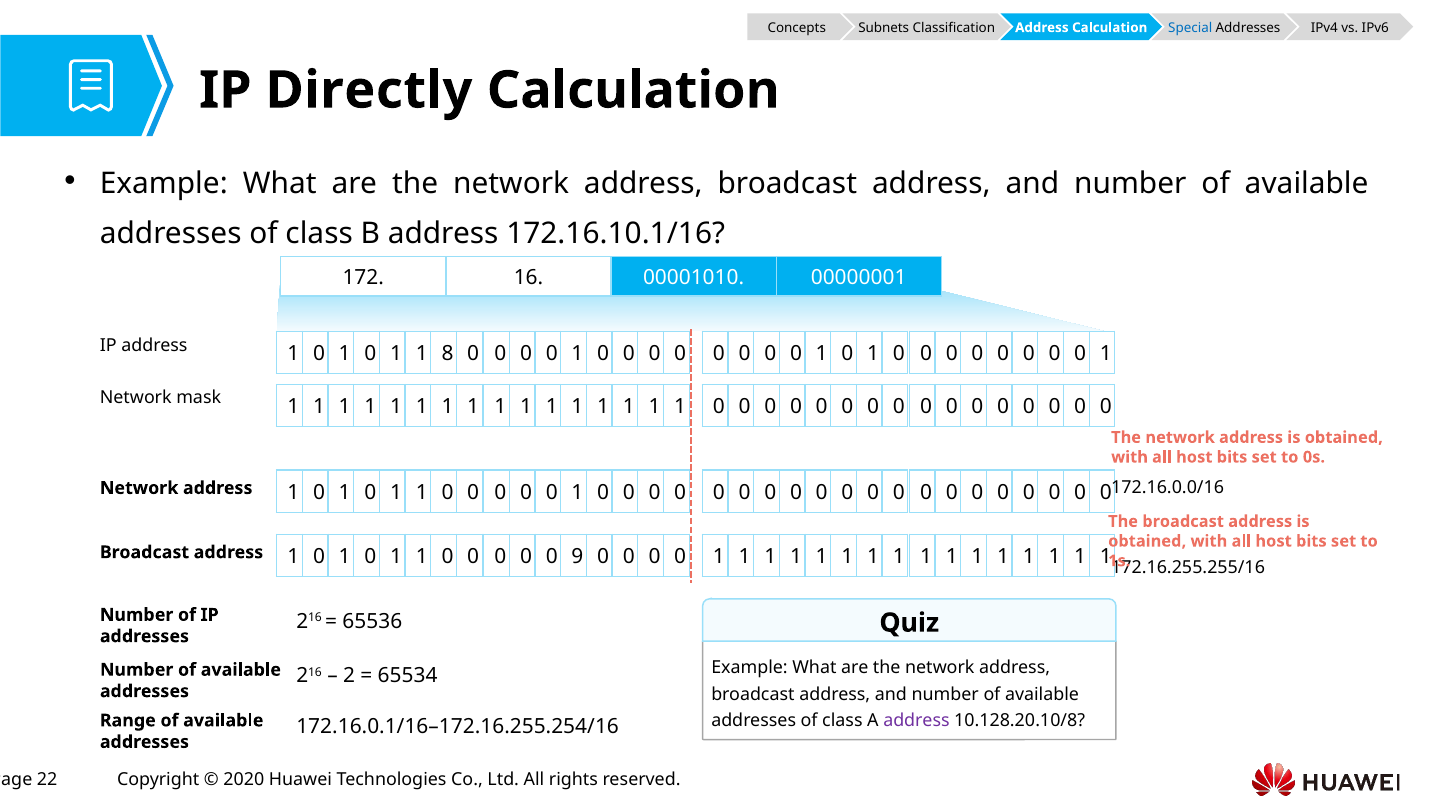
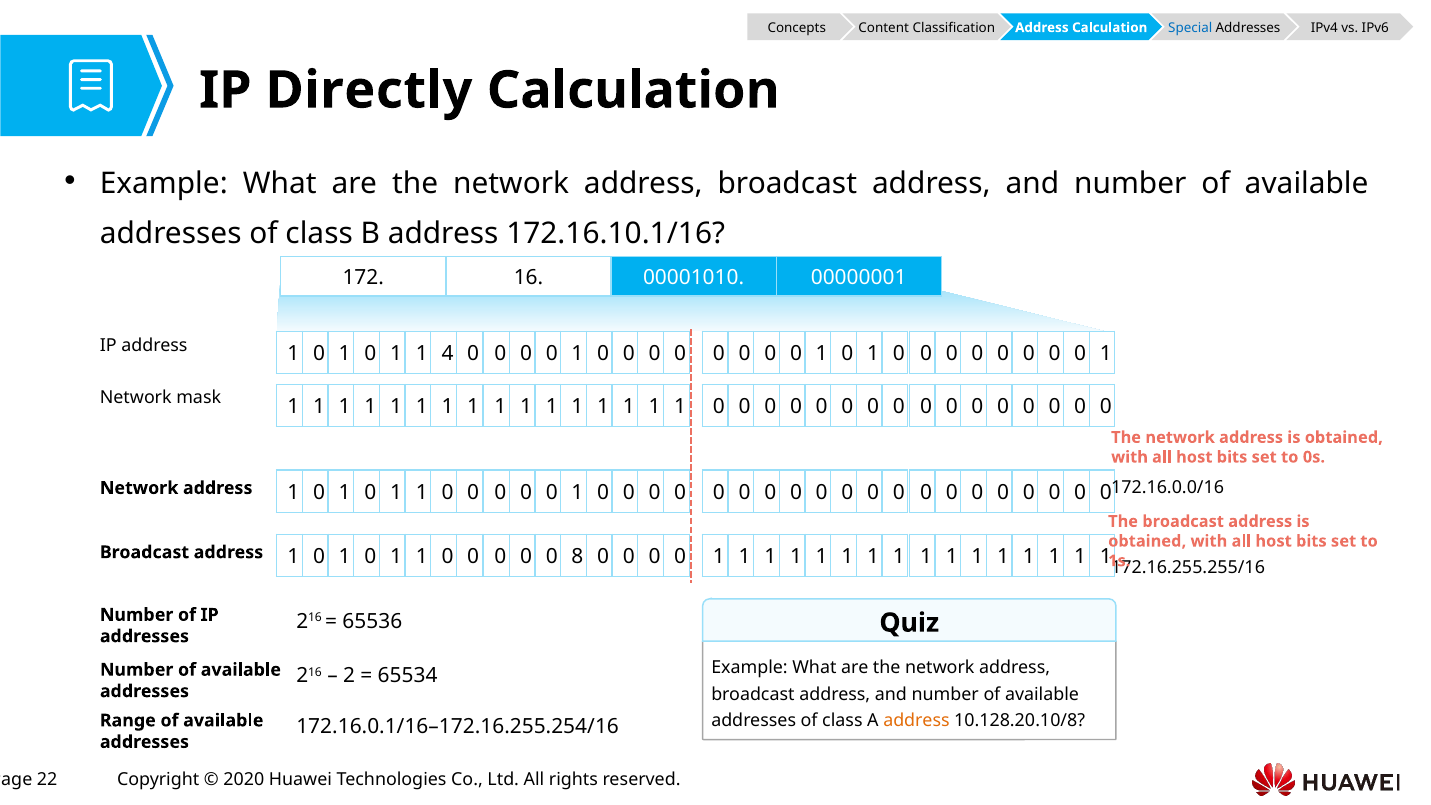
Subnets: Subnets -> Content (884, 28)
8: 8 -> 4 (447, 354)
9: 9 -> 8 (577, 557)
address colour: purple -> orange (916, 721)
